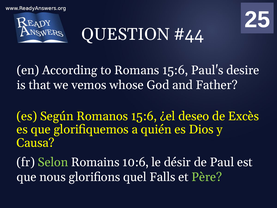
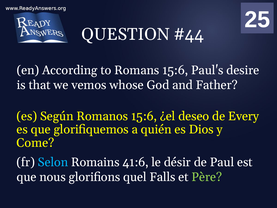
Excès: Excès -> Every (244, 116)
Causa: Causa -> Come (35, 143)
Selon colour: light green -> light blue (53, 162)
10:6: 10:6 -> 41:6 (136, 162)
